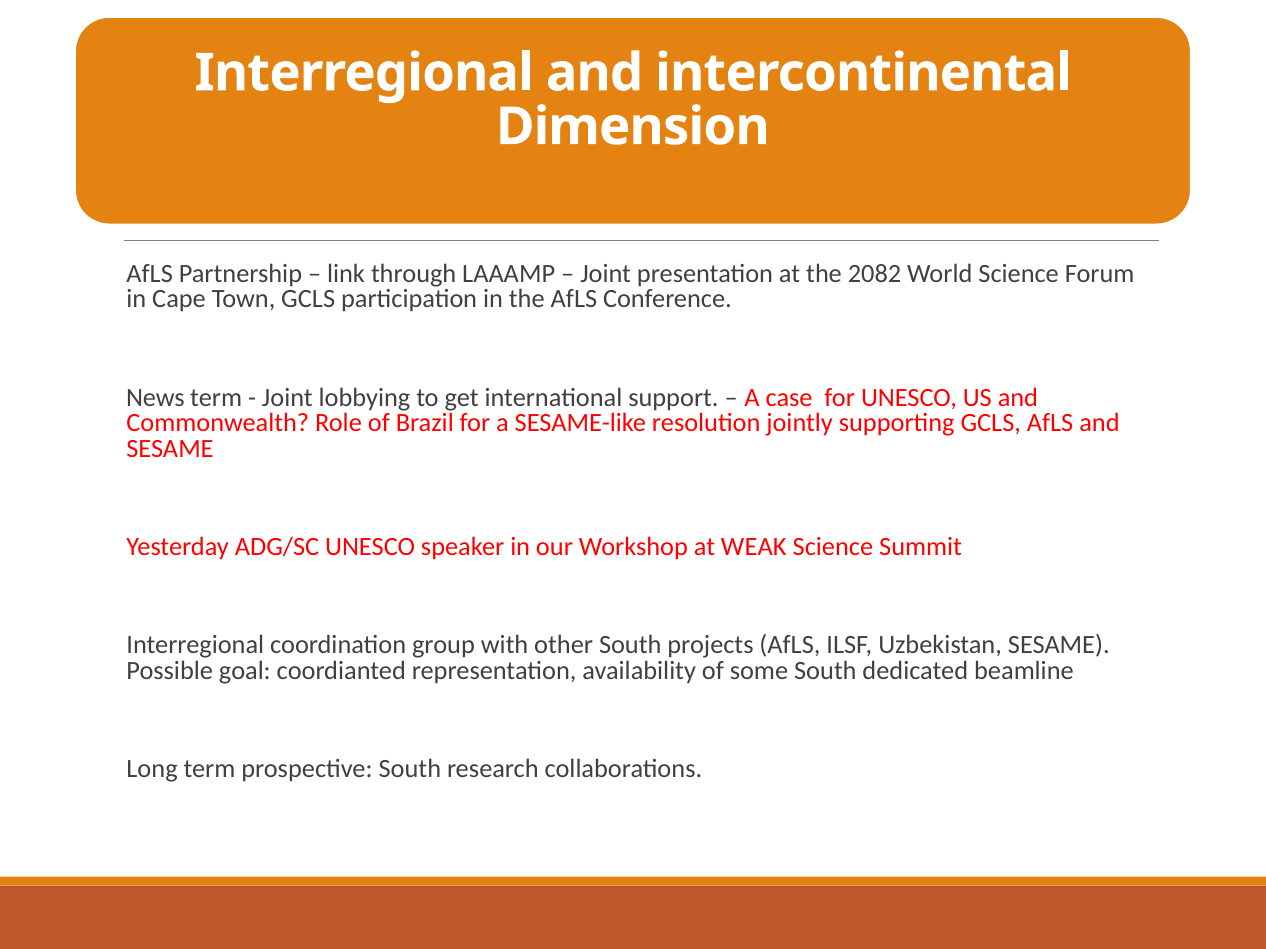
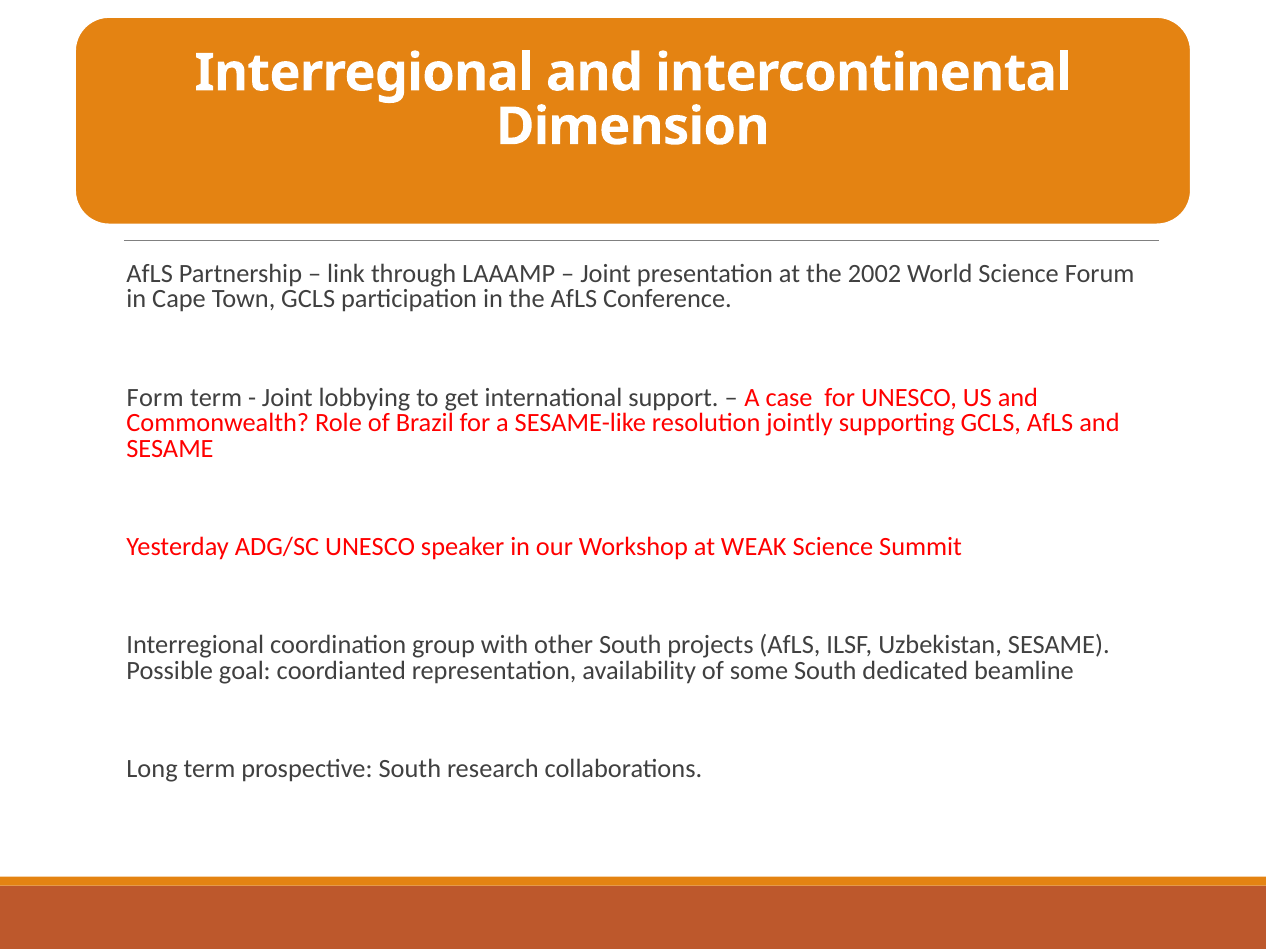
2082: 2082 -> 2002 (875, 274)
News: News -> Form (155, 398)
